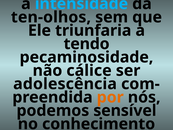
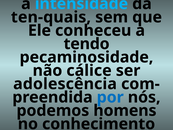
ten-olhos: ten-olhos -> ten-quais (51, 17)
triunfaria: triunfaria -> conheceu (93, 30)
por colour: orange -> blue (110, 97)
sensível: sensível -> homens (125, 110)
